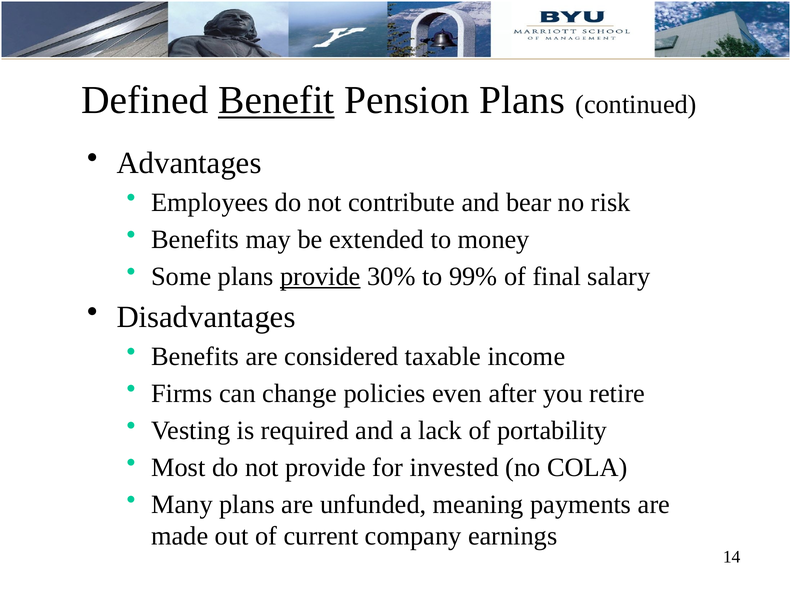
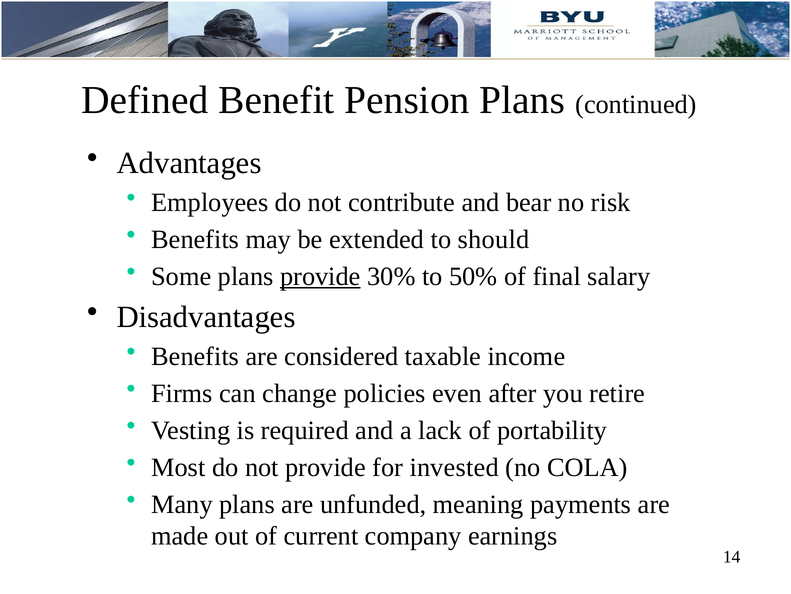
Benefit underline: present -> none (276, 100)
money: money -> should (494, 239)
99%: 99% -> 50% (473, 276)
